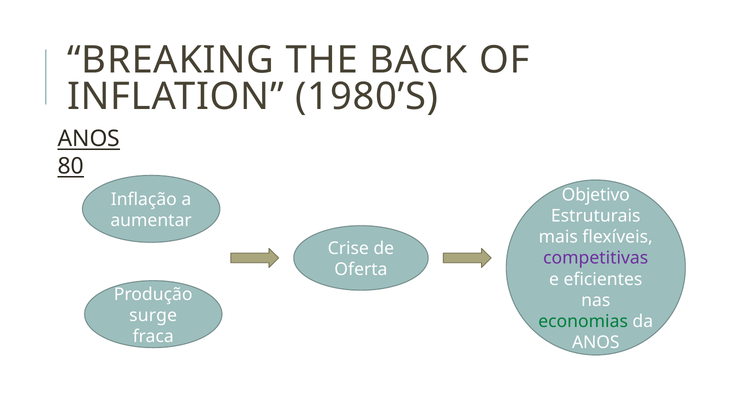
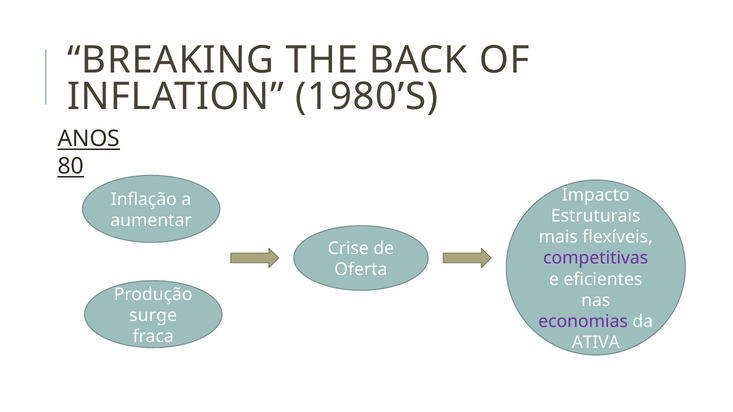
Objetivo: Objetivo -> Impacto (596, 195)
economias colour: green -> purple (583, 322)
ANOS: ANOS -> ATIVA (596, 343)
